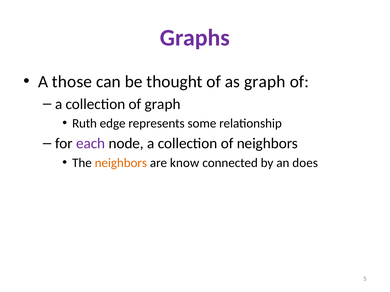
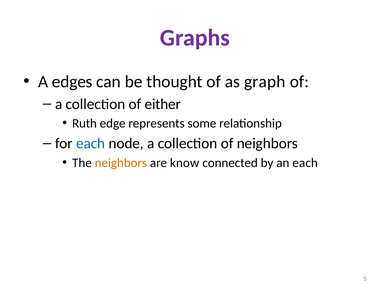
those: those -> edges (72, 82)
of graph: graph -> either (163, 104)
each colour: purple -> blue (91, 144)
an does: does -> each (305, 163)
